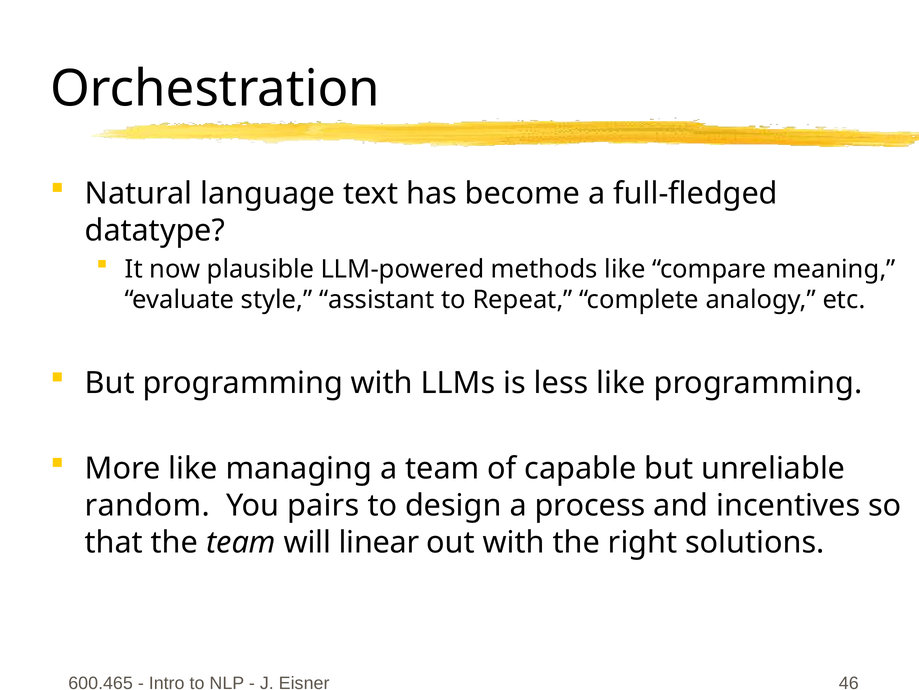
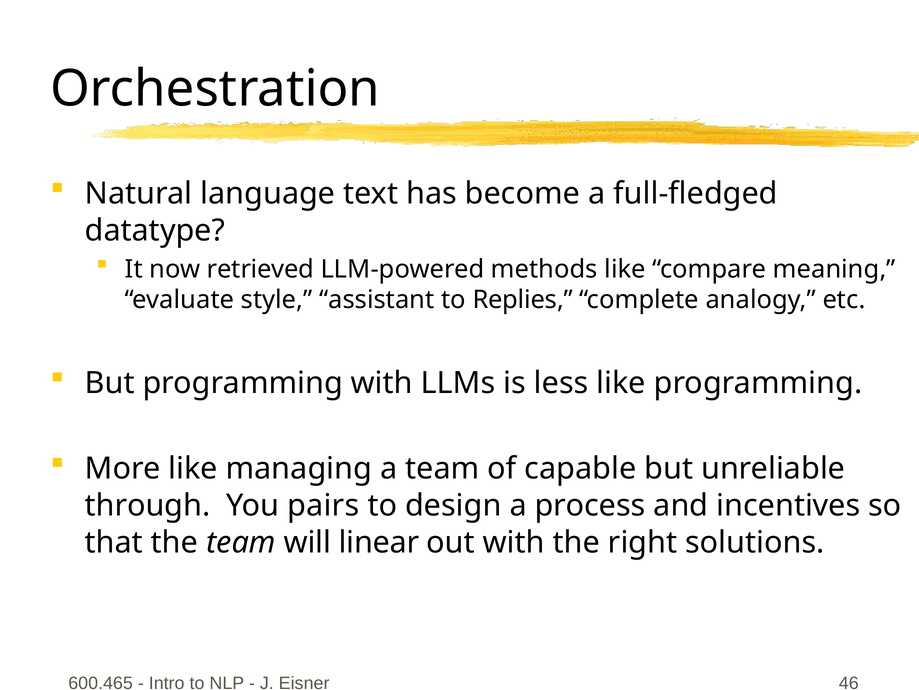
plausible: plausible -> retrieved (261, 269)
Repeat: Repeat -> Replies (523, 299)
random: random -> through (148, 505)
